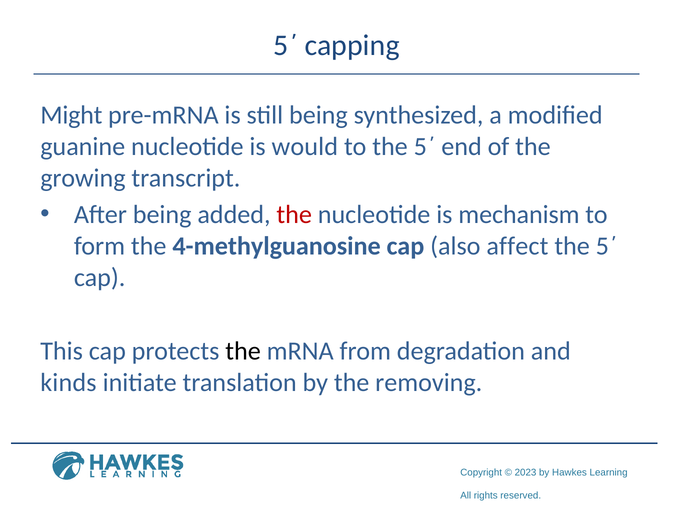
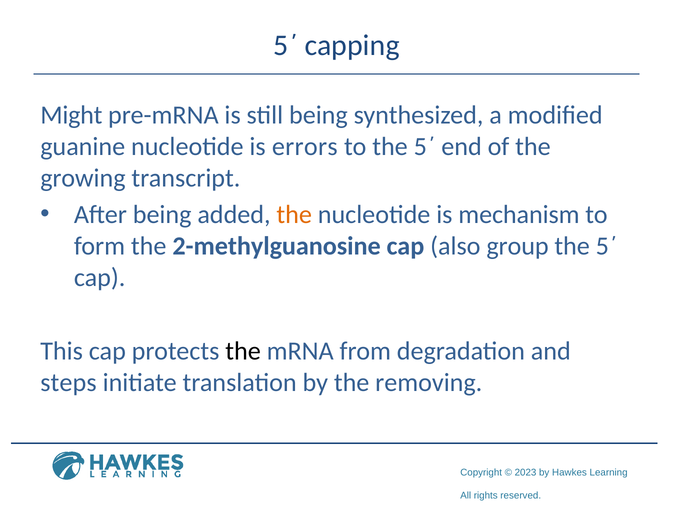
would: would -> errors (305, 146)
the colour: red -> orange (294, 215)
4-methylguanosine: 4-methylguanosine -> 2-methylguanosine (277, 246)
affect: affect -> group (518, 246)
kinds: kinds -> steps (68, 382)
